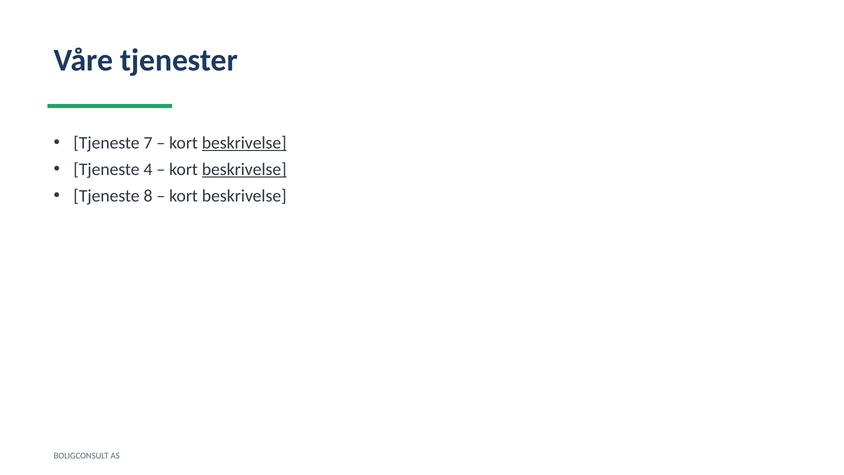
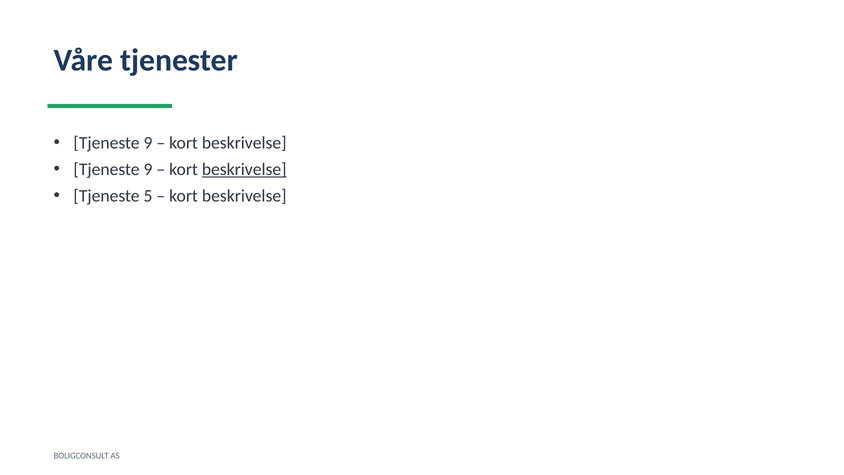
7: 7 -> 9 (148, 143)
beskrivelse underline: present -> none (244, 143)
4: 4 -> 9 (148, 169)
8: 8 -> 5 (148, 196)
